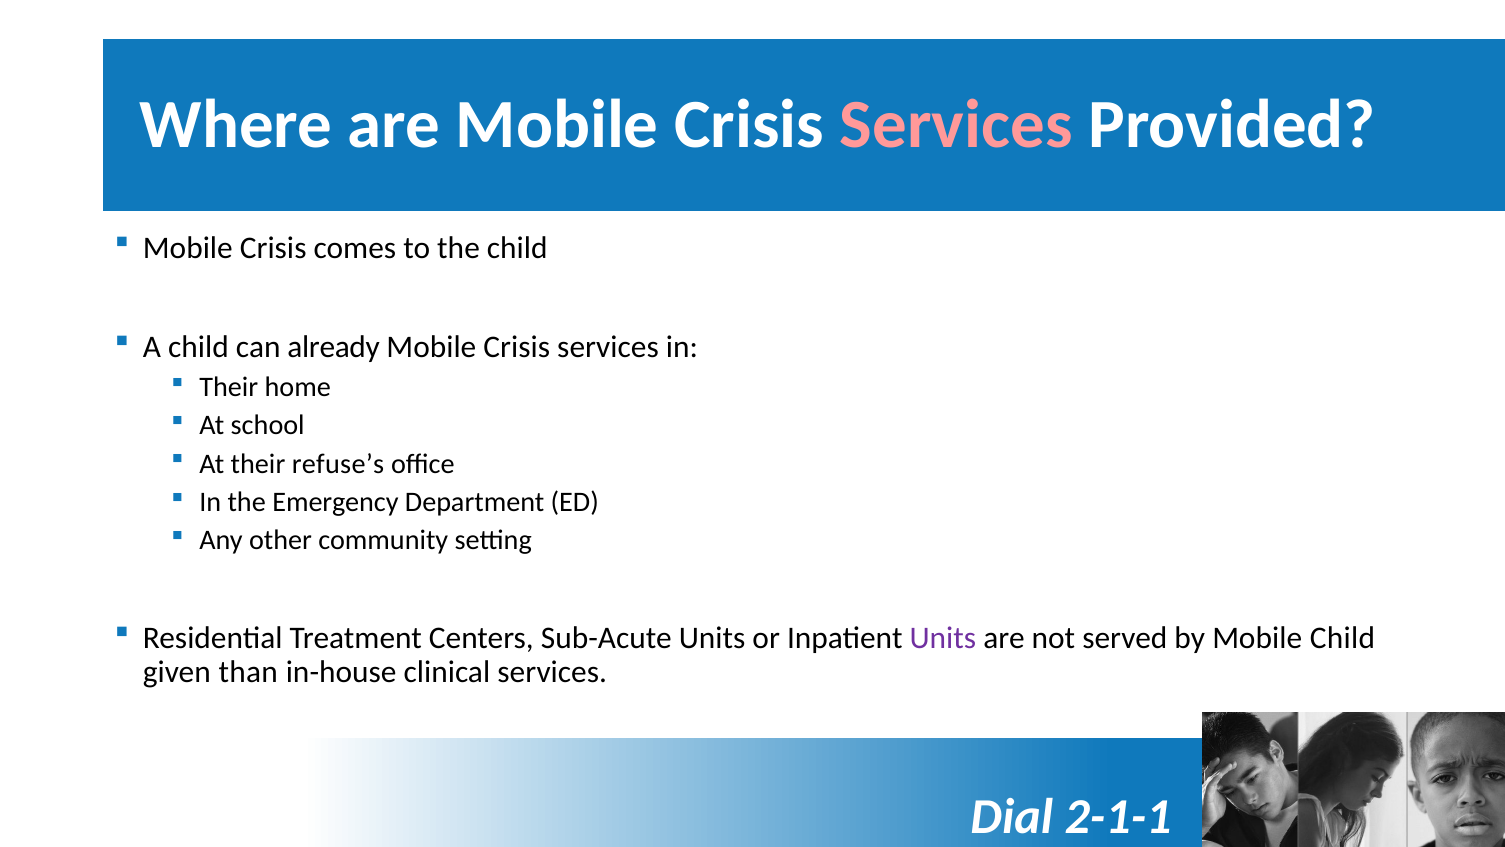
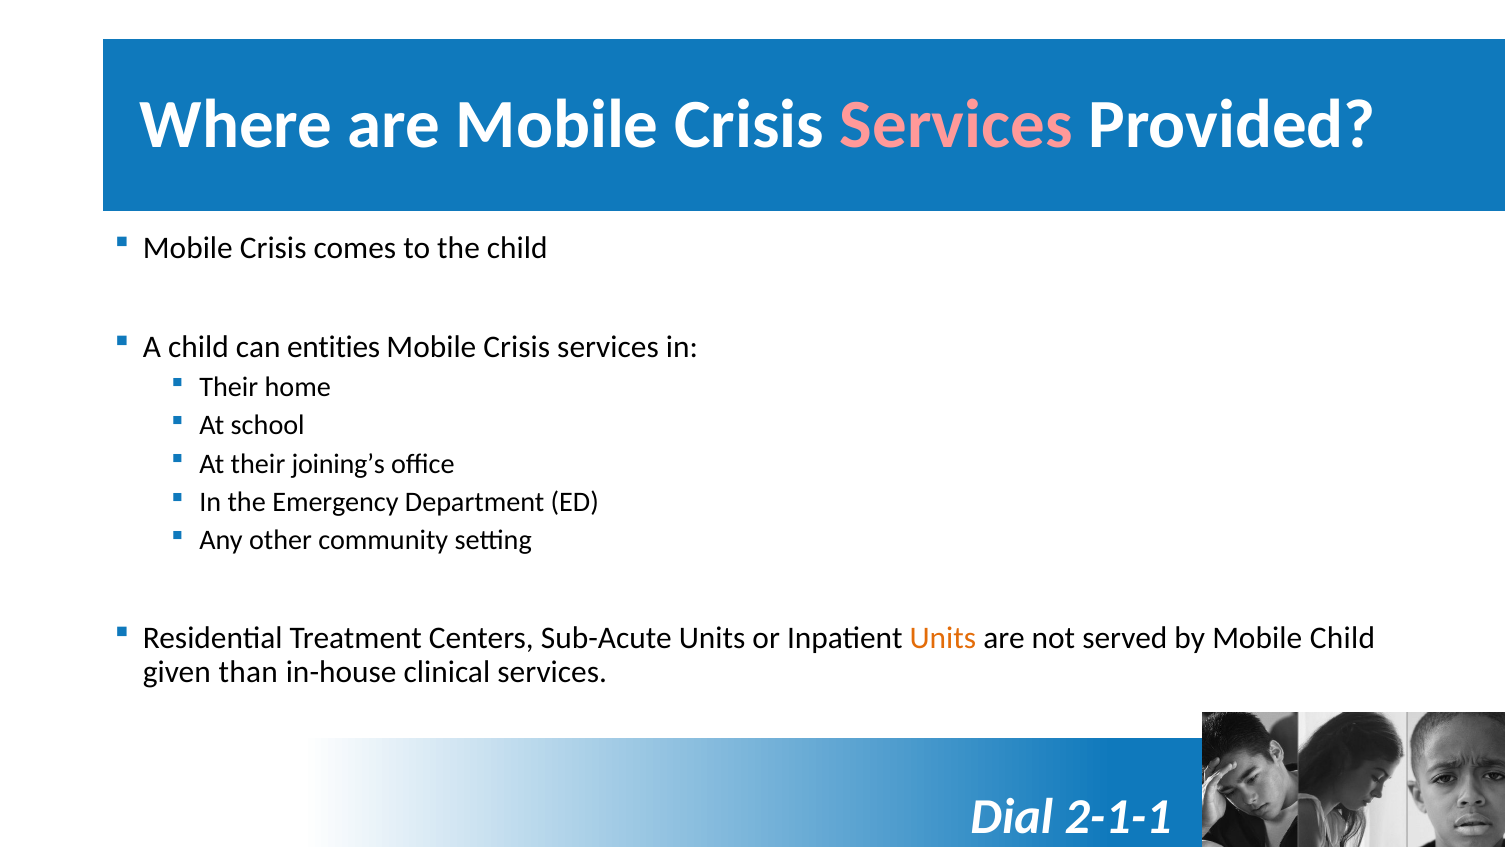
already: already -> entities (334, 347)
refuse’s: refuse’s -> joining’s (338, 463)
Units colour: purple -> orange (943, 637)
